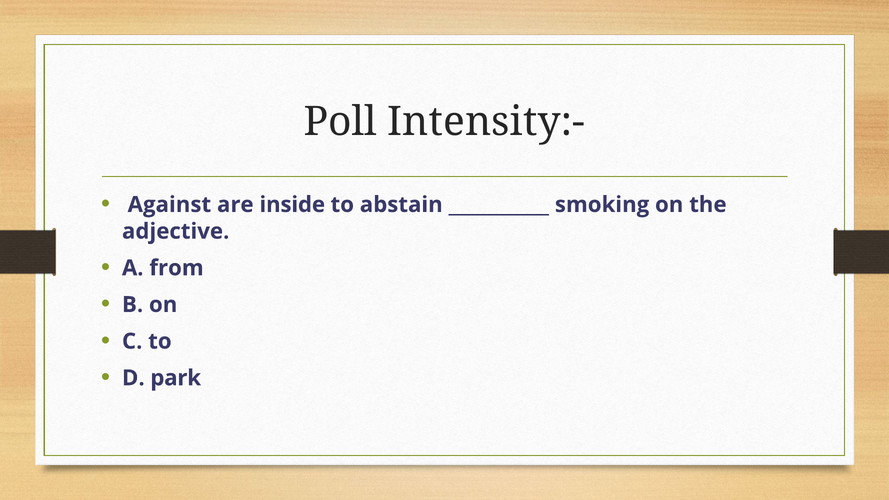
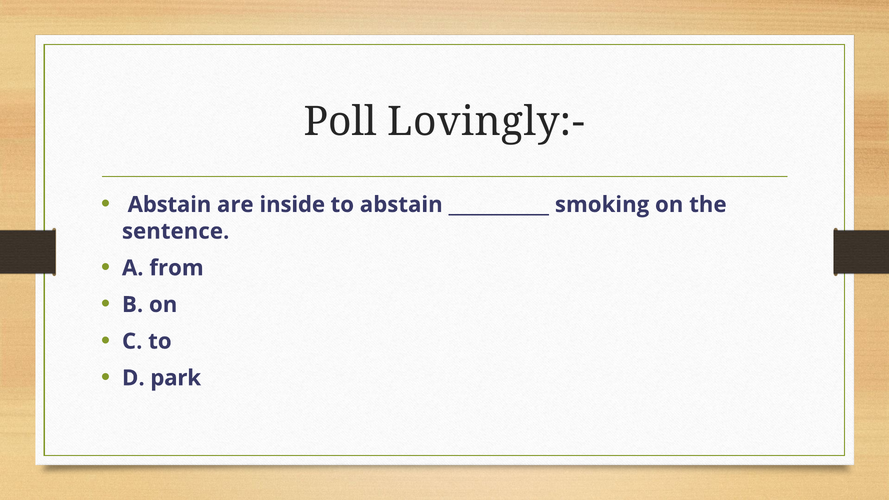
Intensity:-: Intensity:- -> Lovingly:- (486, 122)
Against: Against -> Abstain (169, 205)
adjective: adjective -> sentence (176, 231)
